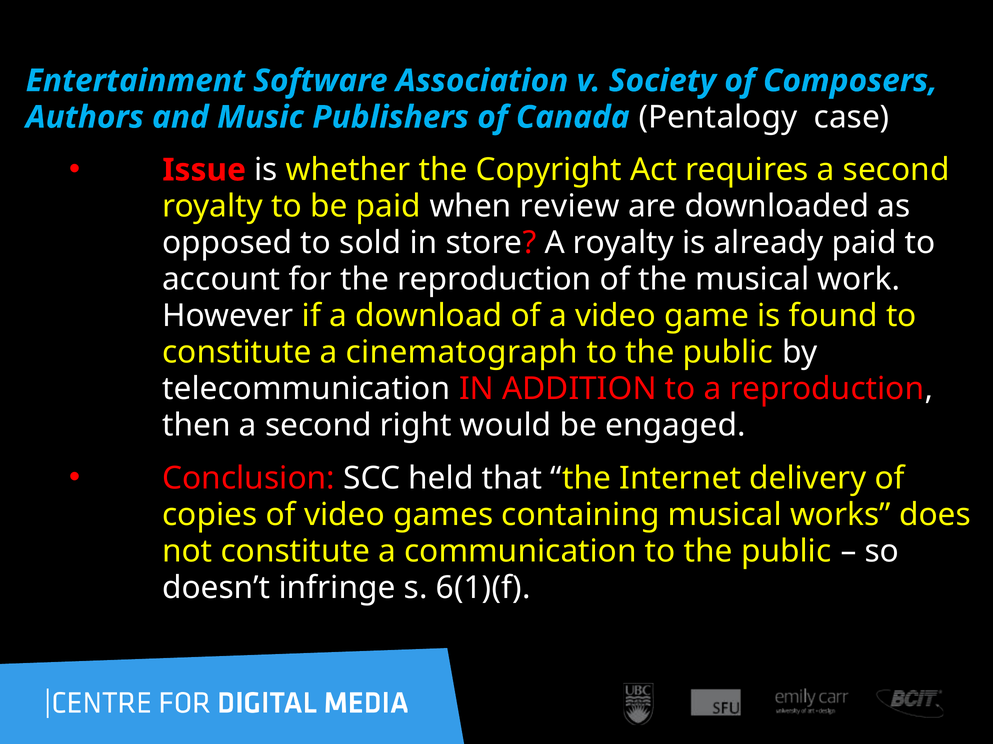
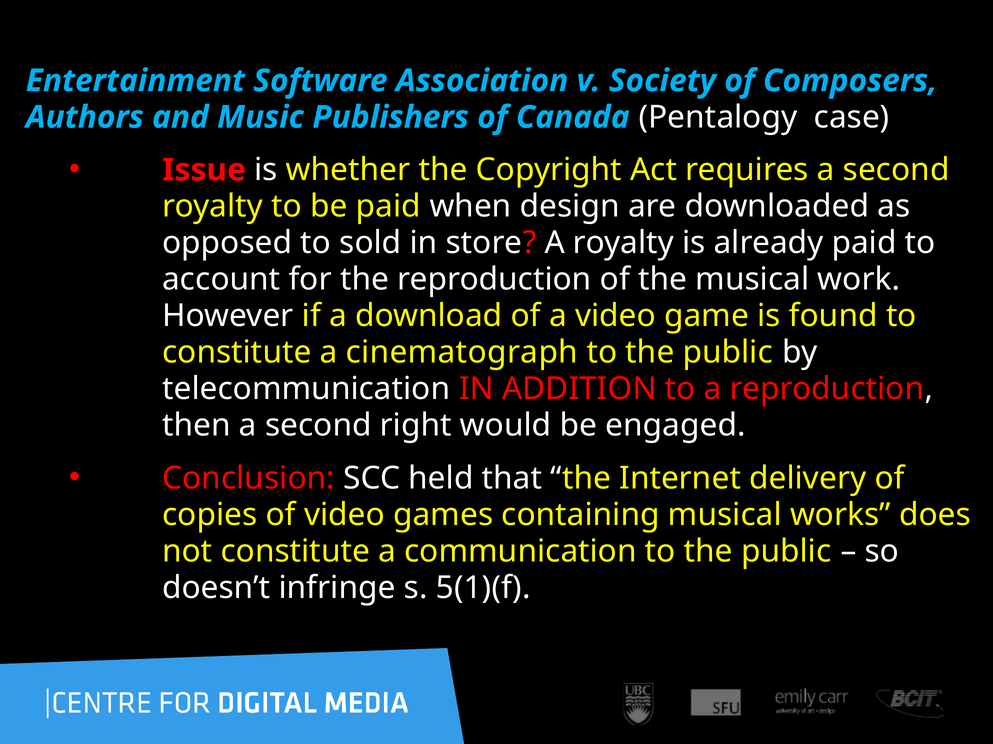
review: review -> design (570, 207)
6(1)(f: 6(1)(f -> 5(1)(f (483, 588)
